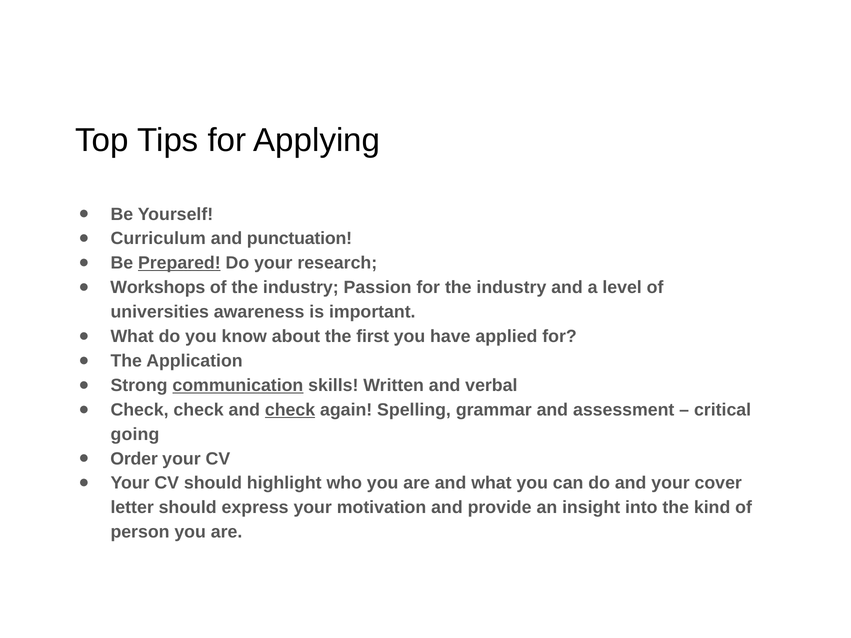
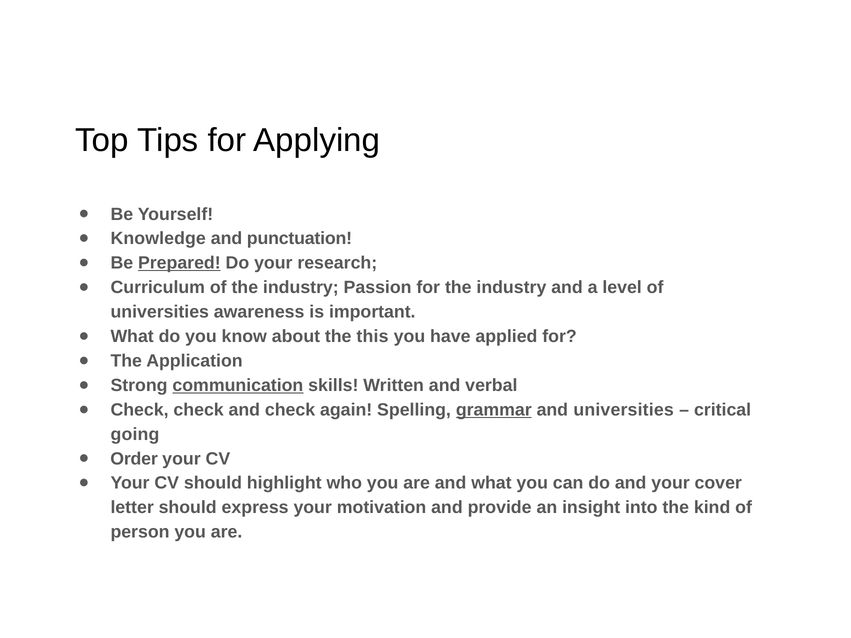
Curriculum: Curriculum -> Knowledge (158, 239)
Workshops: Workshops -> Curriculum (158, 288)
first: first -> this (372, 337)
check underline: present -> none (290, 410)
grammar underline: none -> present (494, 410)
and assessment: assessment -> universities (624, 410)
